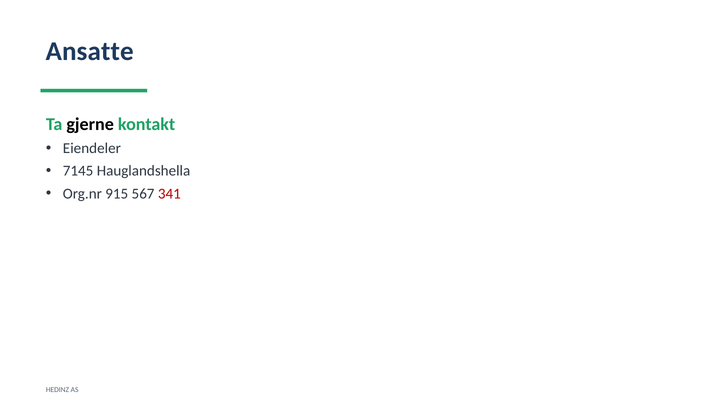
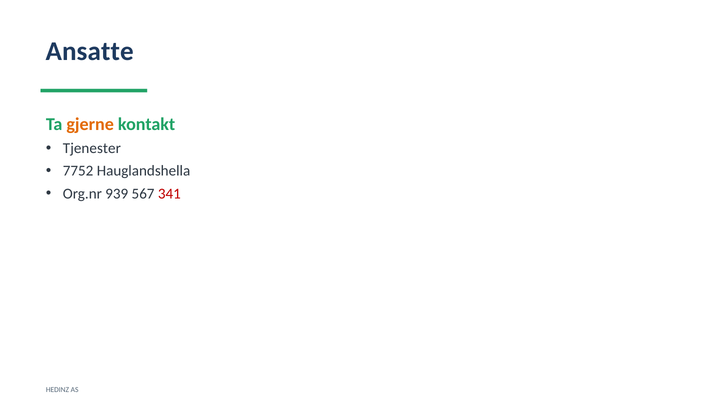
gjerne colour: black -> orange (90, 124)
Eiendeler: Eiendeler -> Tjenester (92, 148)
7145: 7145 -> 7752 (78, 171)
915: 915 -> 939 (117, 194)
